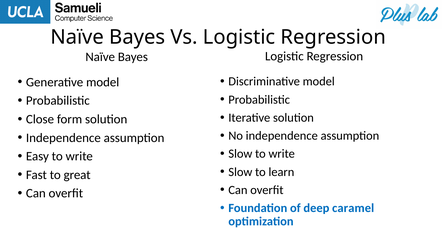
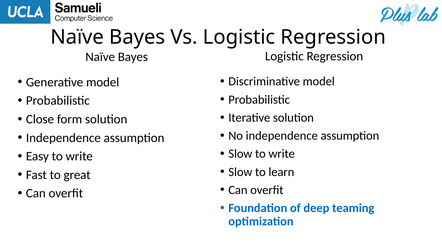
caramel: caramel -> teaming (353, 208)
